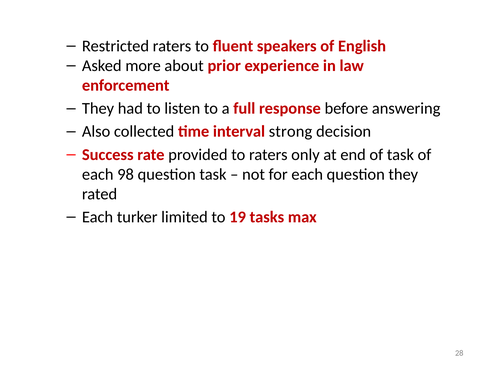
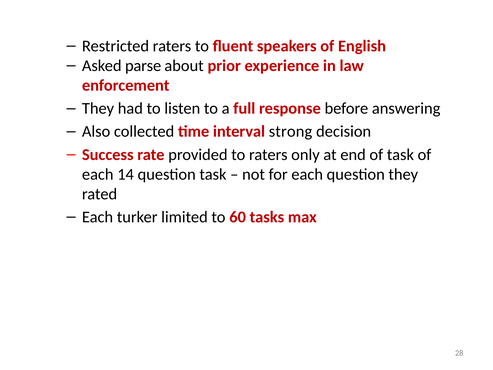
more: more -> parse (143, 66)
98: 98 -> 14 (126, 174)
19: 19 -> 60 (238, 217)
